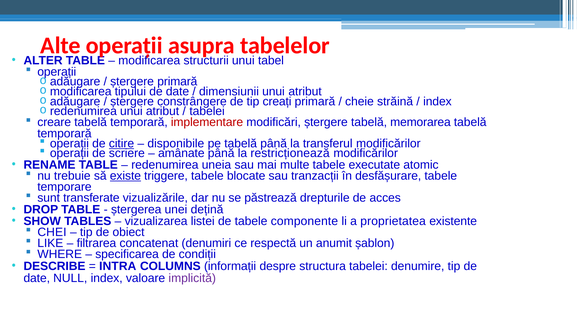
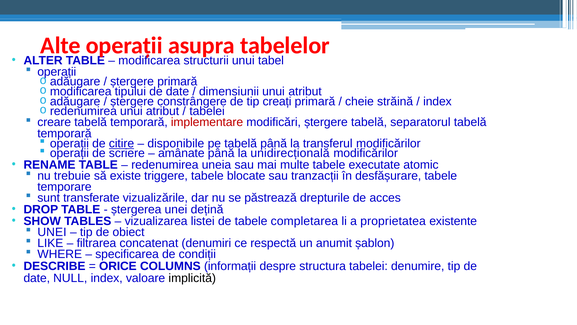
memorarea: memorarea -> separatorul (420, 122)
restricționează: restricționează -> unidirecțională (290, 153)
existe underline: present -> none (125, 176)
componente: componente -> completarea (304, 221)
CHEI: CHEI -> UNEI (52, 232)
INTRA: INTRA -> ORICE (118, 266)
implicită colour: purple -> black (192, 278)
